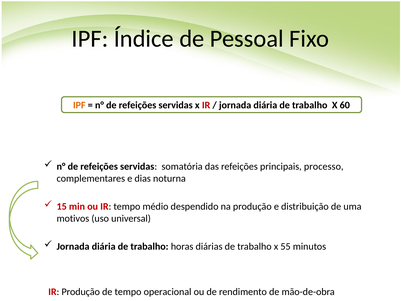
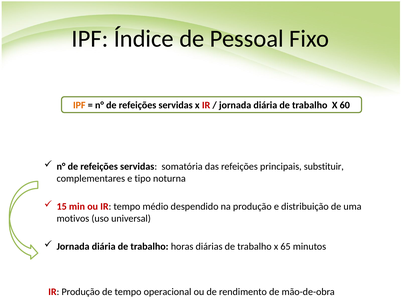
processo: processo -> substituir (324, 166)
dias: dias -> tipo (143, 178)
55: 55 -> 65 (286, 246)
